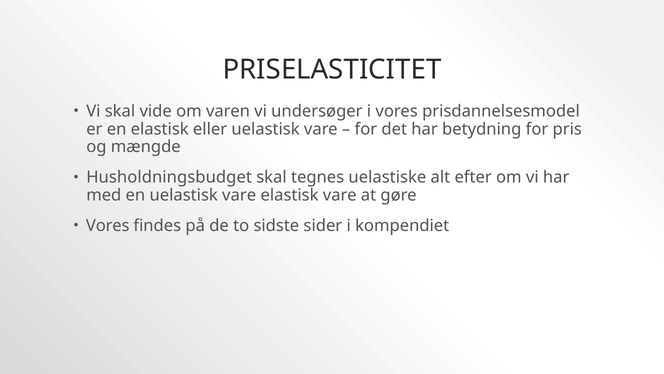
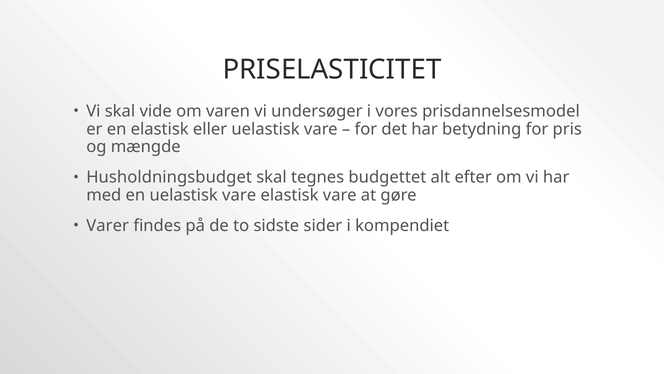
uelastiske: uelastiske -> budgettet (387, 177)
Vores: Vores -> Varer (108, 226)
